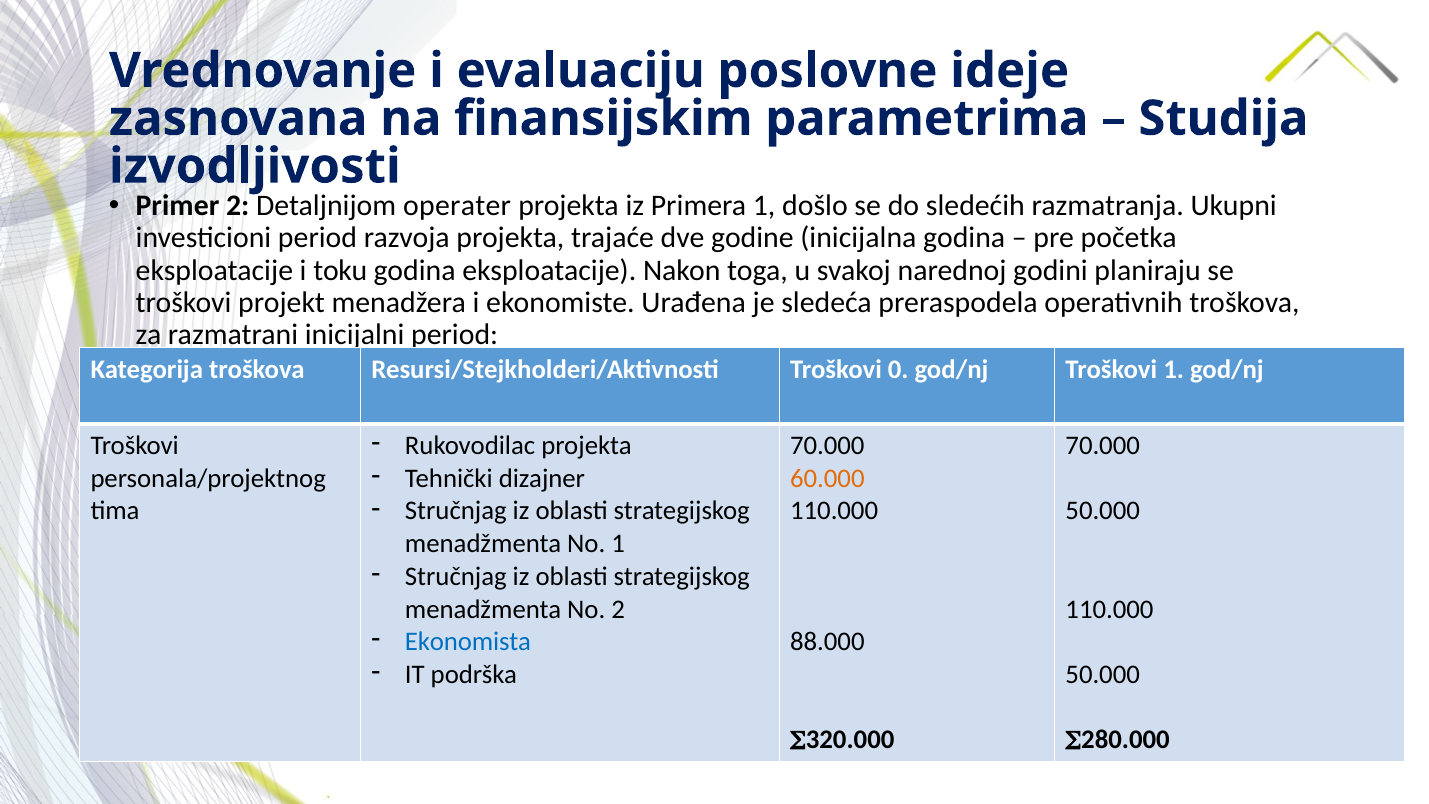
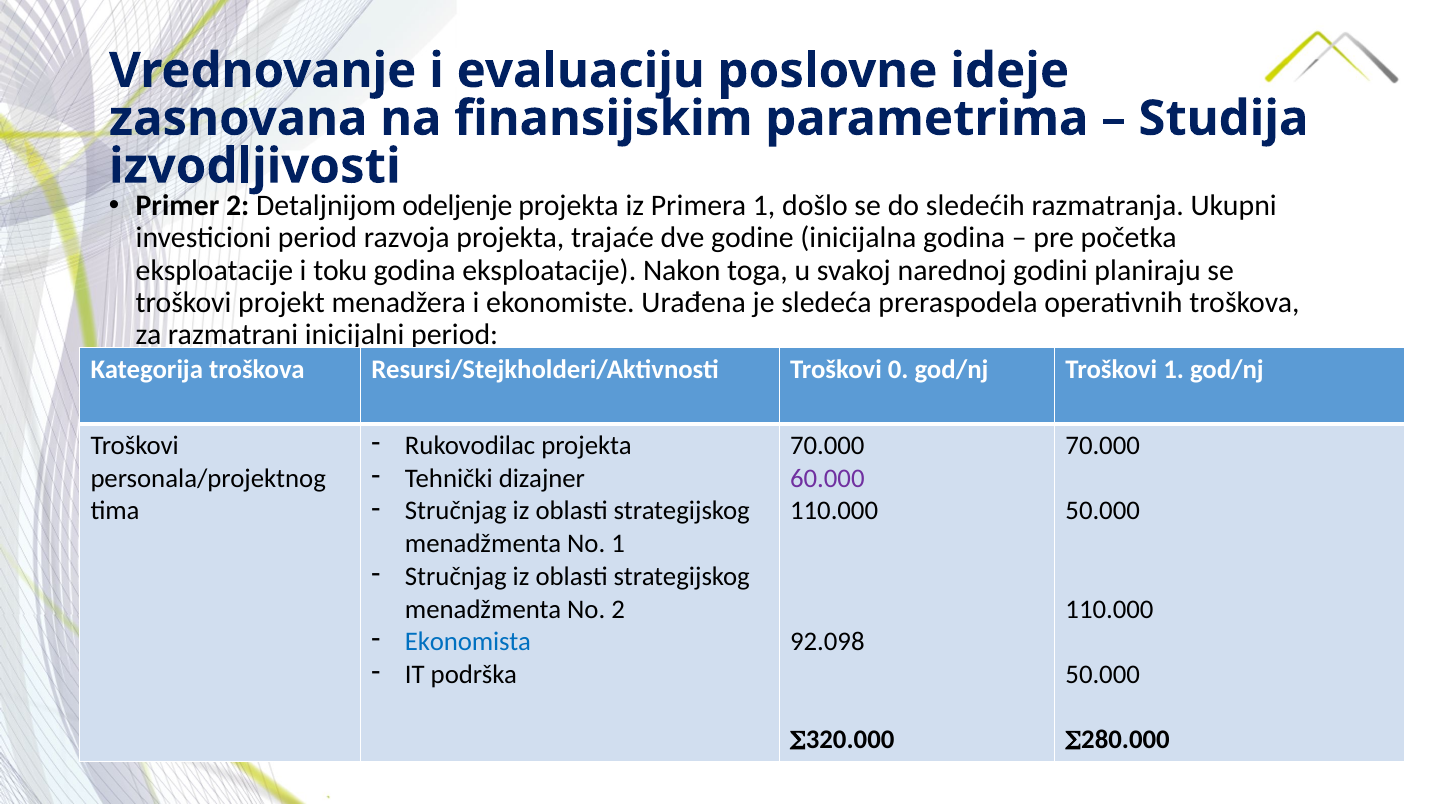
operater: operater -> odeljenje (457, 206)
60.000 colour: orange -> purple (827, 478)
88.000: 88.000 -> 92.098 (827, 642)
